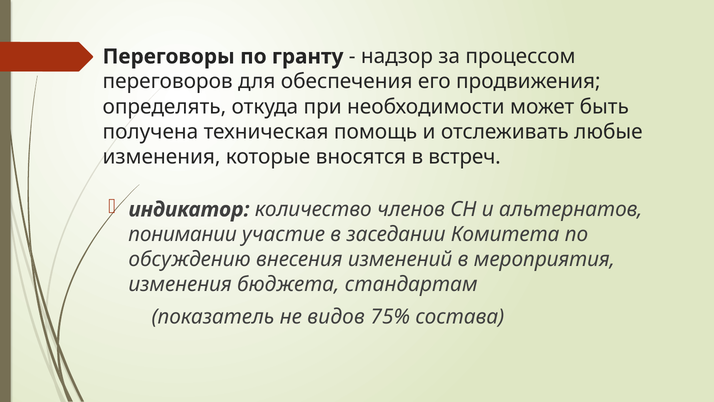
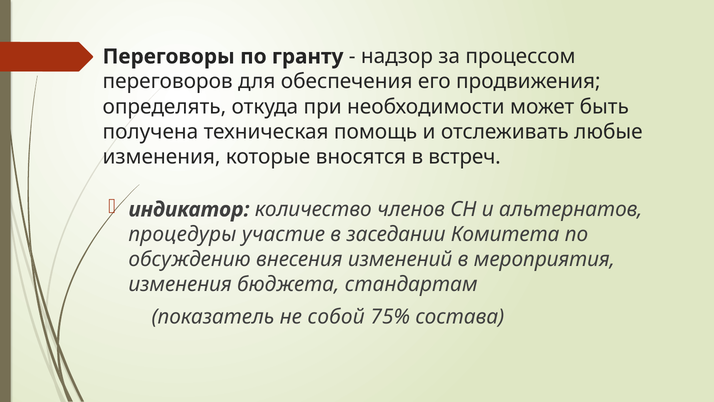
понимании: понимании -> процедуры (182, 234)
видов: видов -> собой (336, 317)
